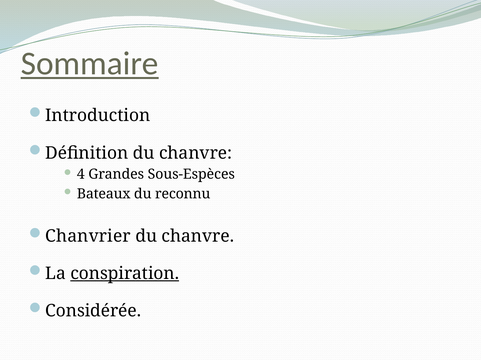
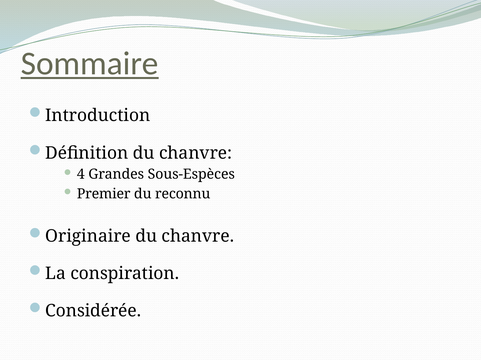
Bateaux: Bateaux -> Premier (104, 194)
Chanvrier: Chanvrier -> Originaire (88, 237)
conspiration underline: present -> none (125, 274)
